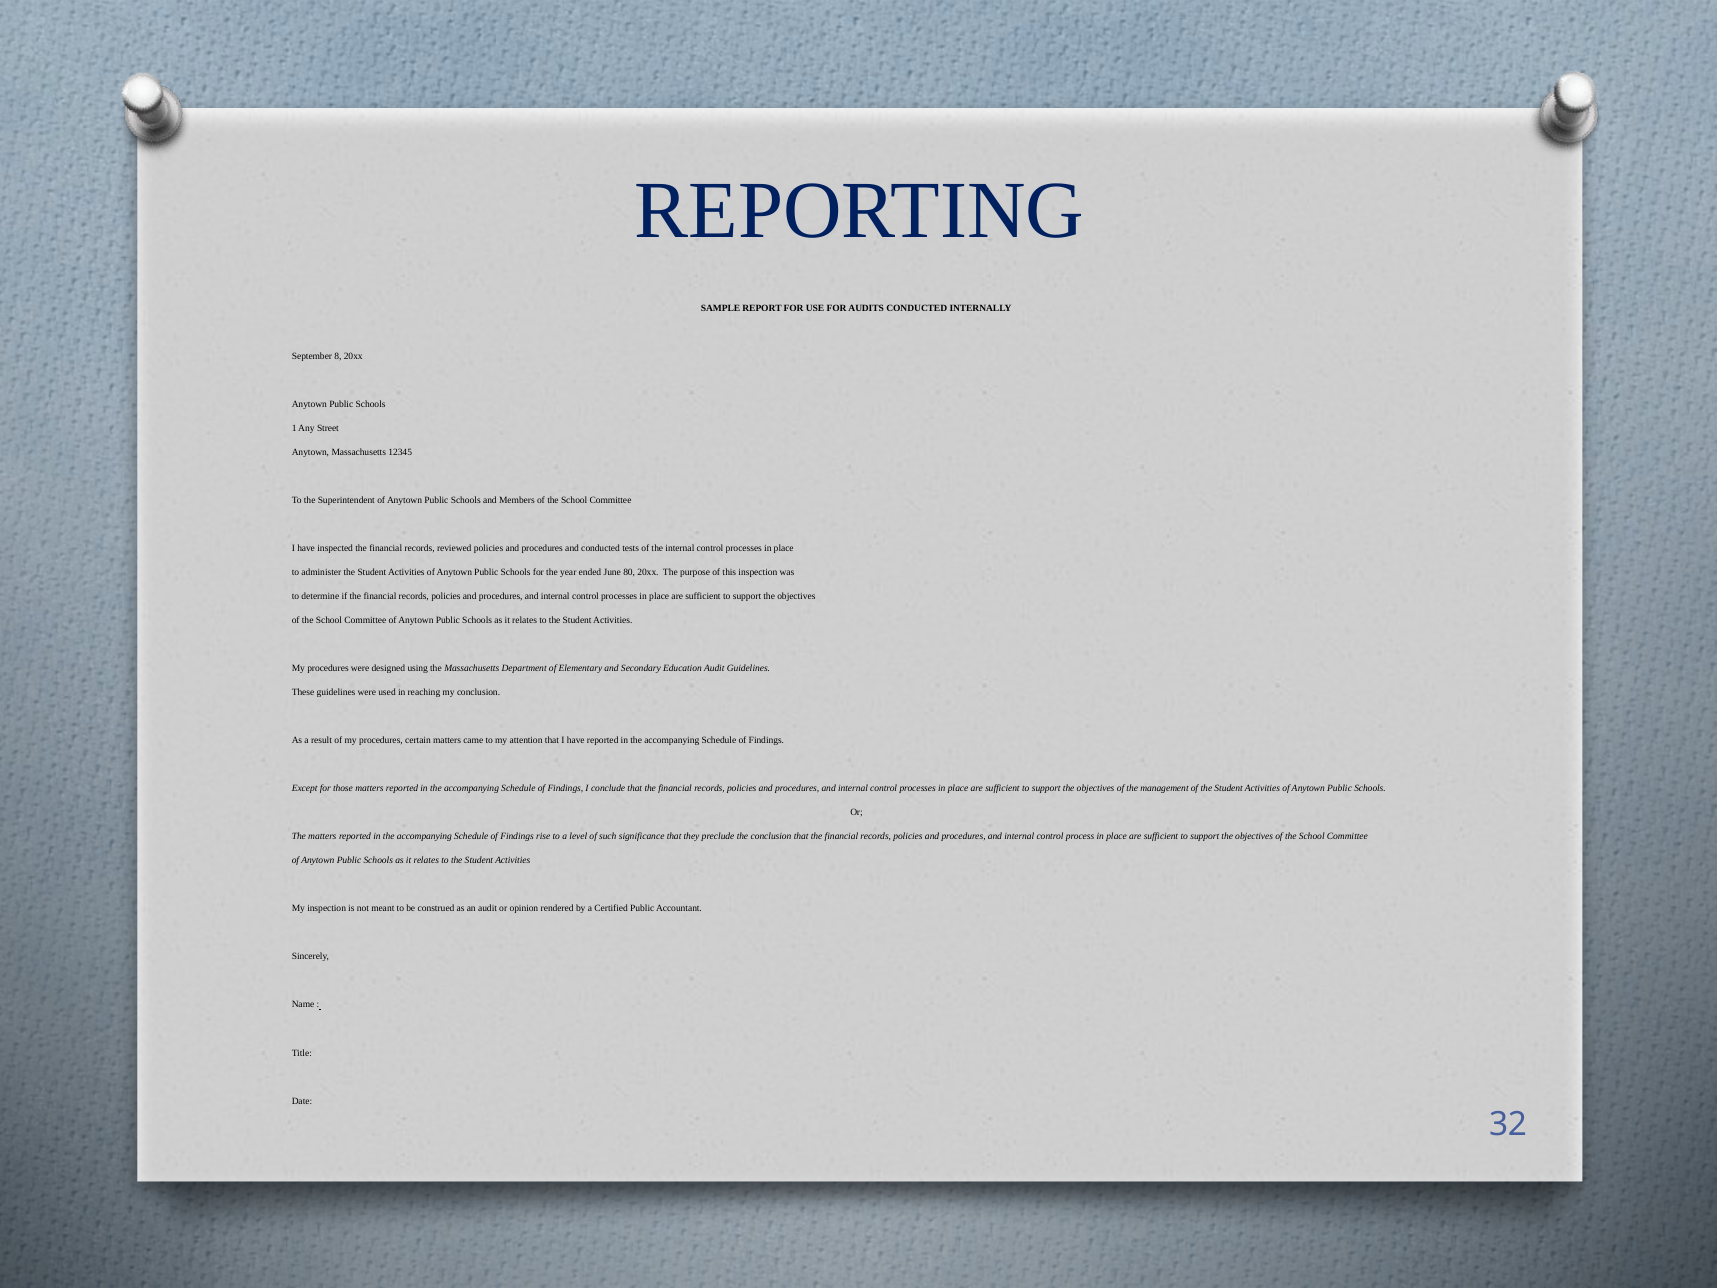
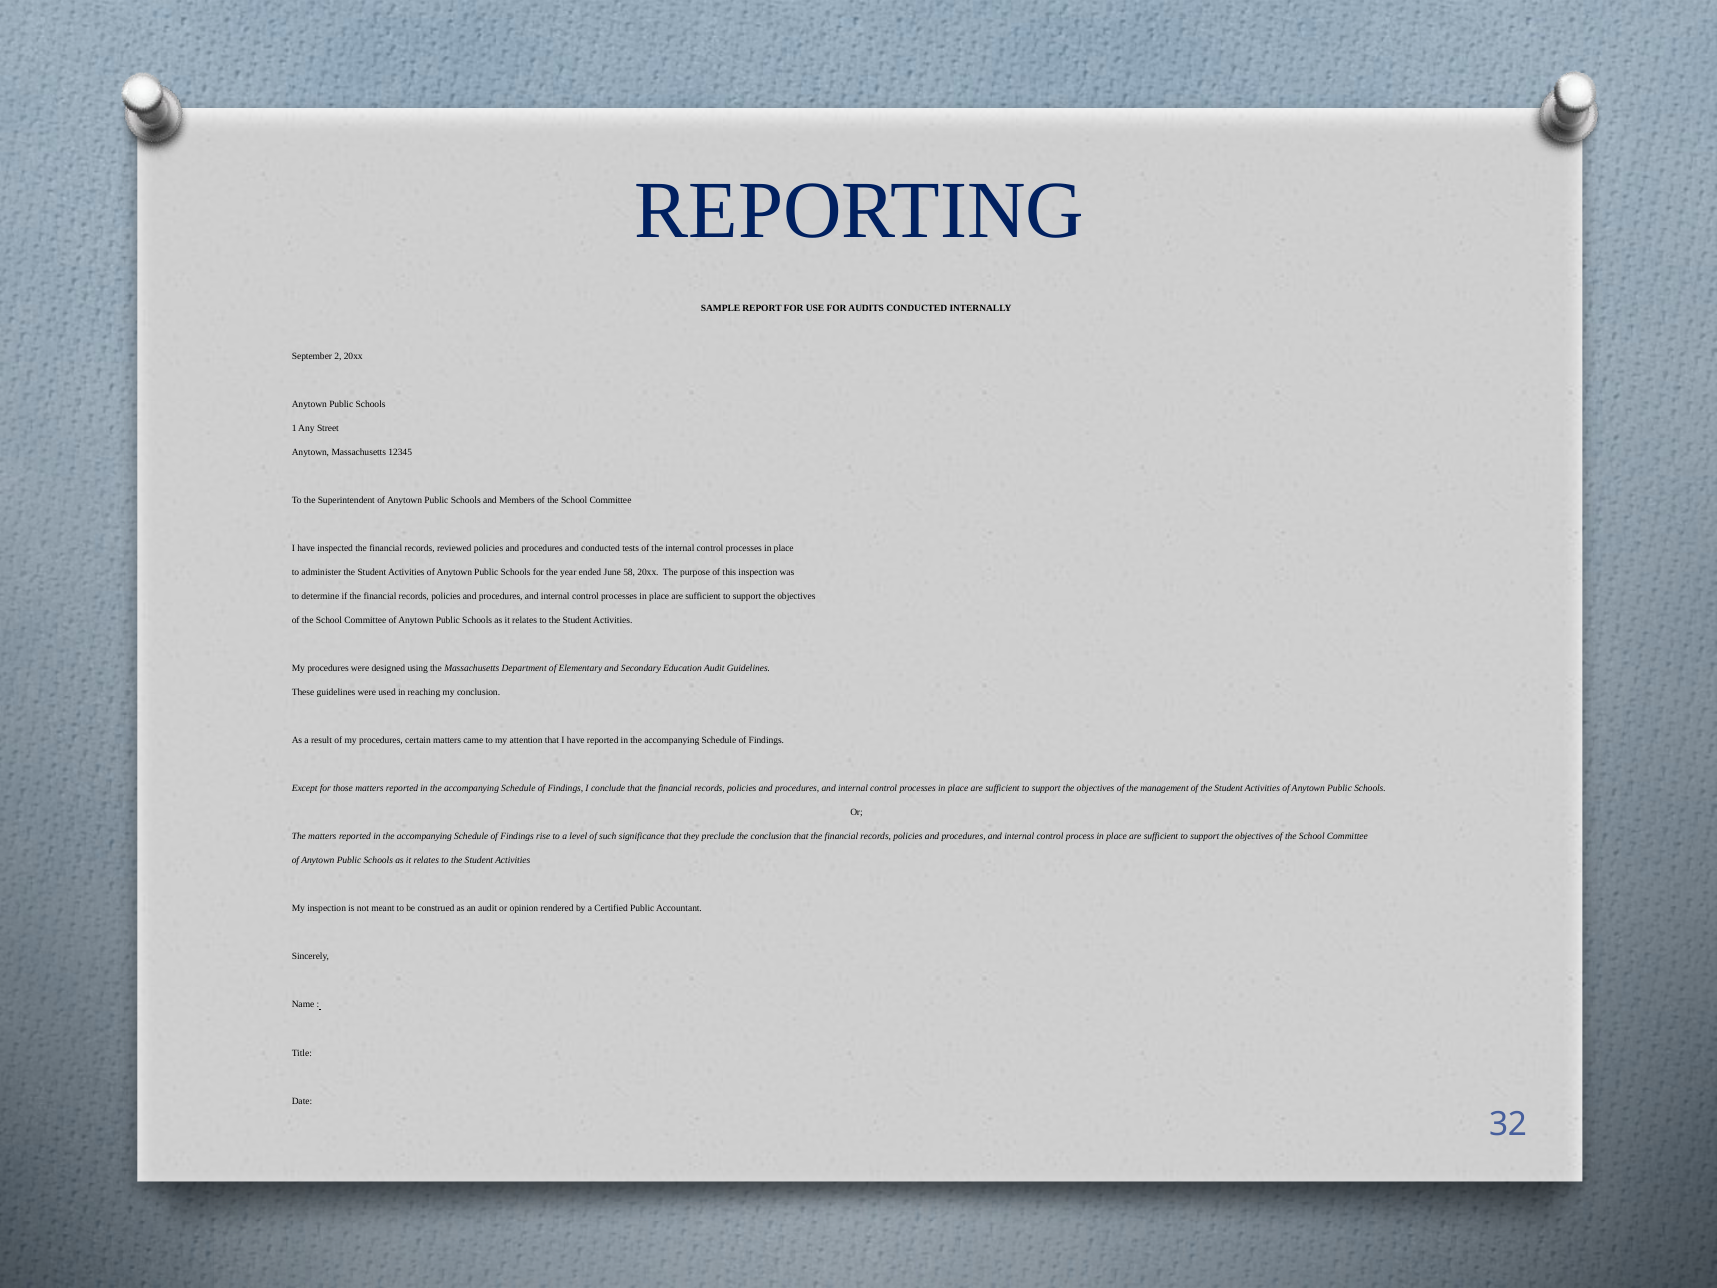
8: 8 -> 2 (338, 356)
80: 80 -> 58 (629, 572)
